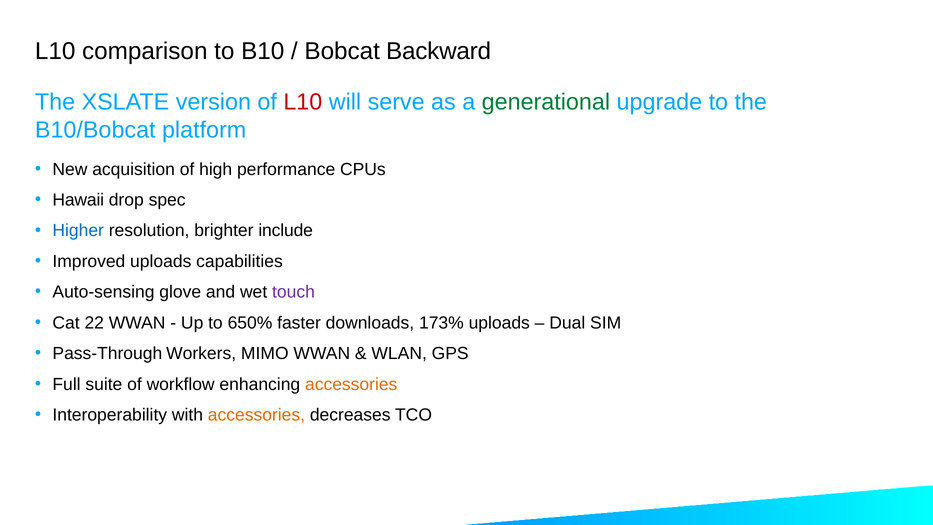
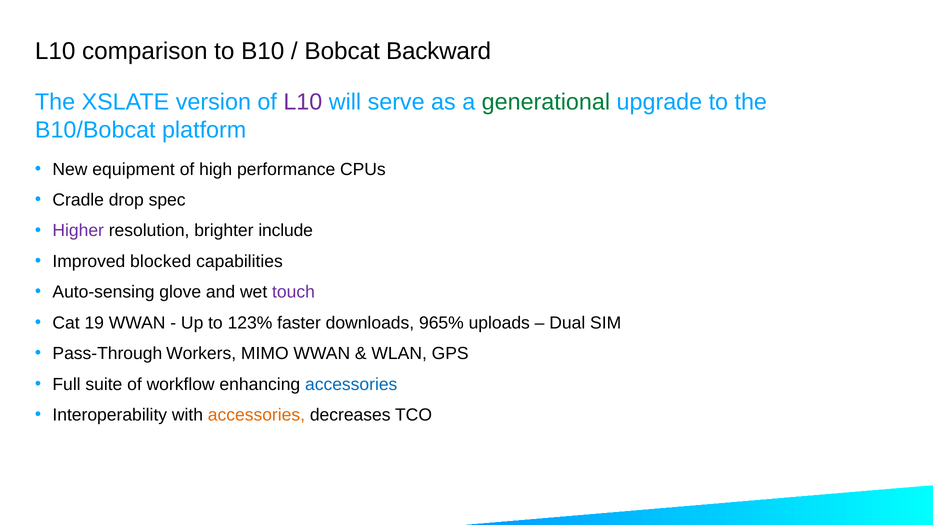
L10 colour: red -> purple (303, 102)
acquisition: acquisition -> equipment (134, 169)
Hawaii: Hawaii -> Cradle (78, 200)
Higher colour: blue -> purple (78, 231)
Improved uploads: uploads -> blocked (161, 261)
22: 22 -> 19 (94, 323)
650%: 650% -> 123% (250, 323)
173%: 173% -> 965% (441, 323)
accessories colour: orange -> blue (351, 384)
